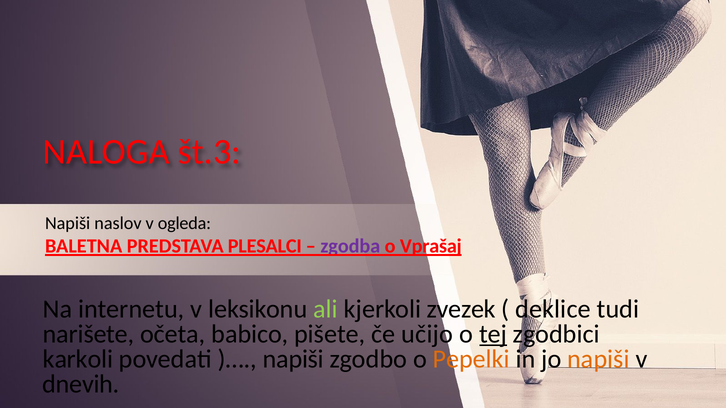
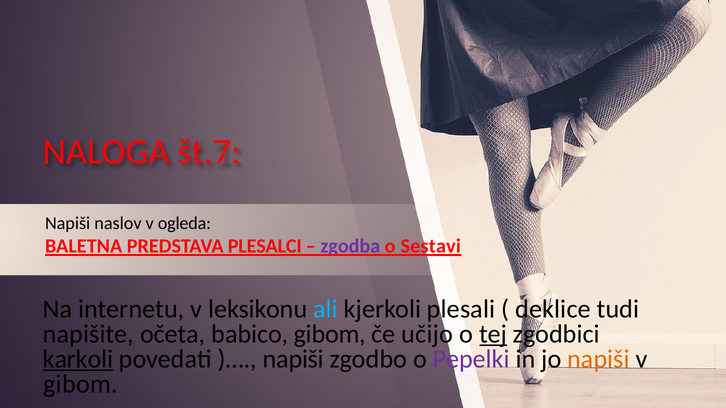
št.3: št.3 -> št.7 (209, 152)
Vprašaj: Vprašaj -> Sestavi (431, 246)
ali colour: light green -> light blue (326, 309)
zvezek: zvezek -> plesali (461, 309)
narišete: narišete -> napišite (88, 334)
babico pišete: pišete -> gibom (330, 334)
karkoli underline: none -> present (78, 359)
Pepelki colour: orange -> purple (471, 359)
dnevih: dnevih -> gibom (81, 385)
